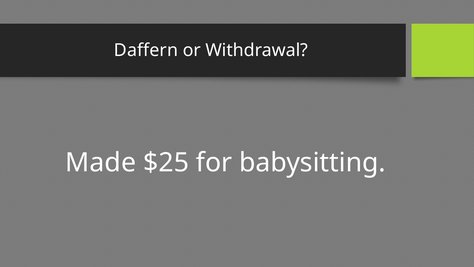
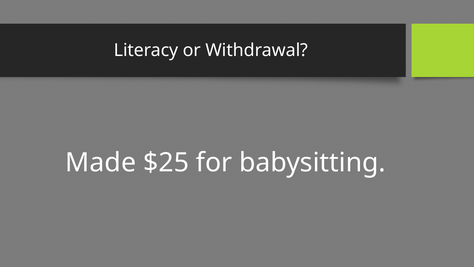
Daffern: Daffern -> Literacy (146, 50)
